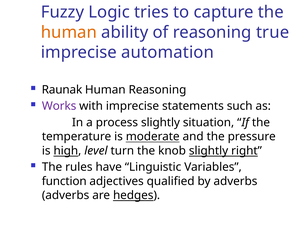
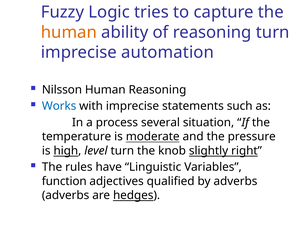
reasoning true: true -> turn (273, 32)
Raunak: Raunak -> Nilsson (62, 90)
Works colour: purple -> blue (59, 106)
process slightly: slightly -> several (160, 122)
